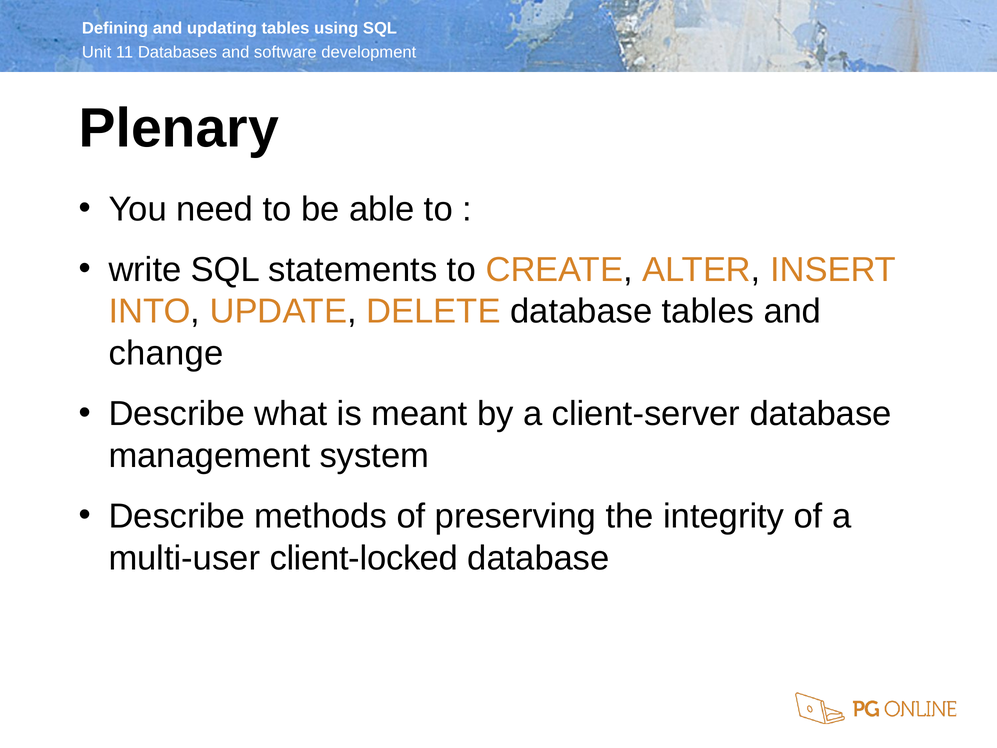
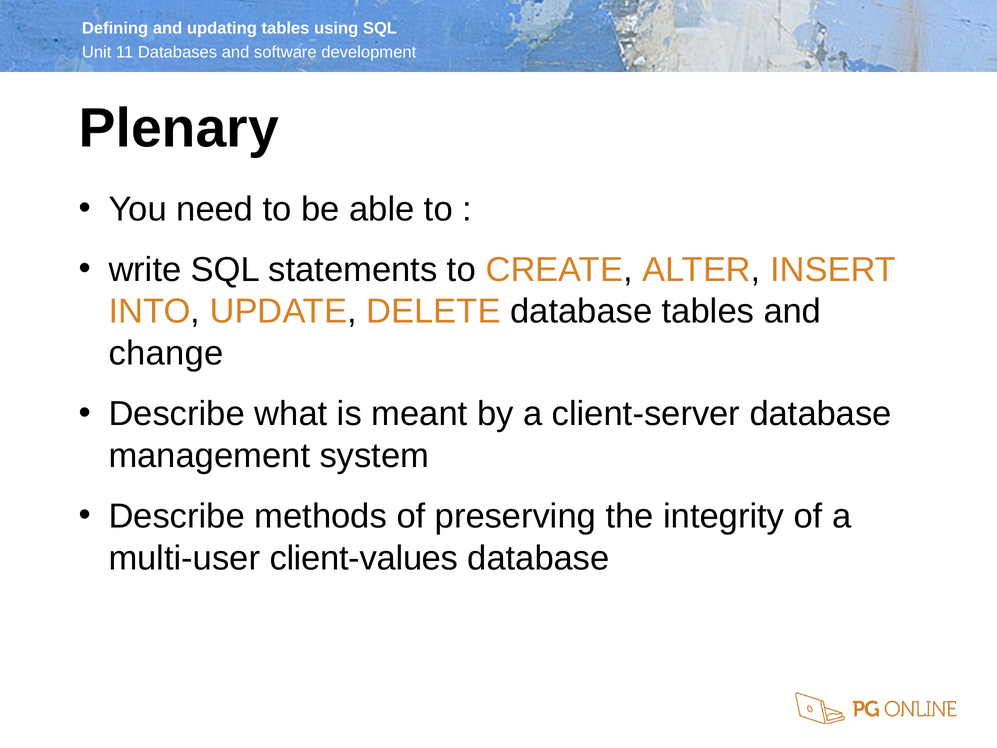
client-locked: client-locked -> client-values (364, 558)
